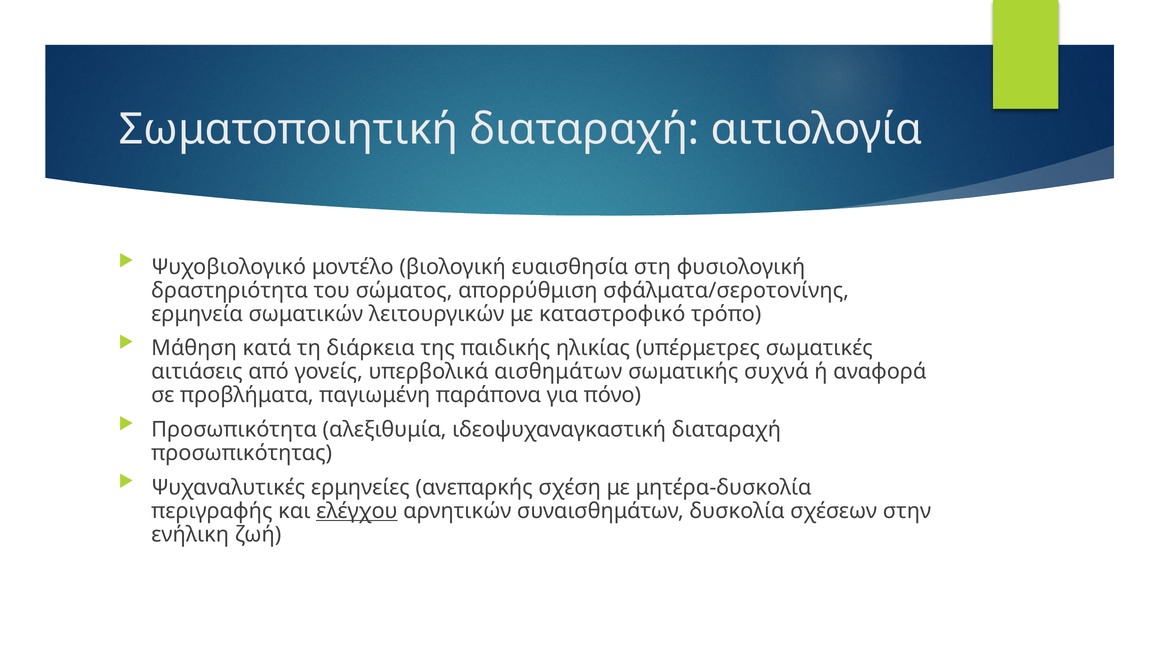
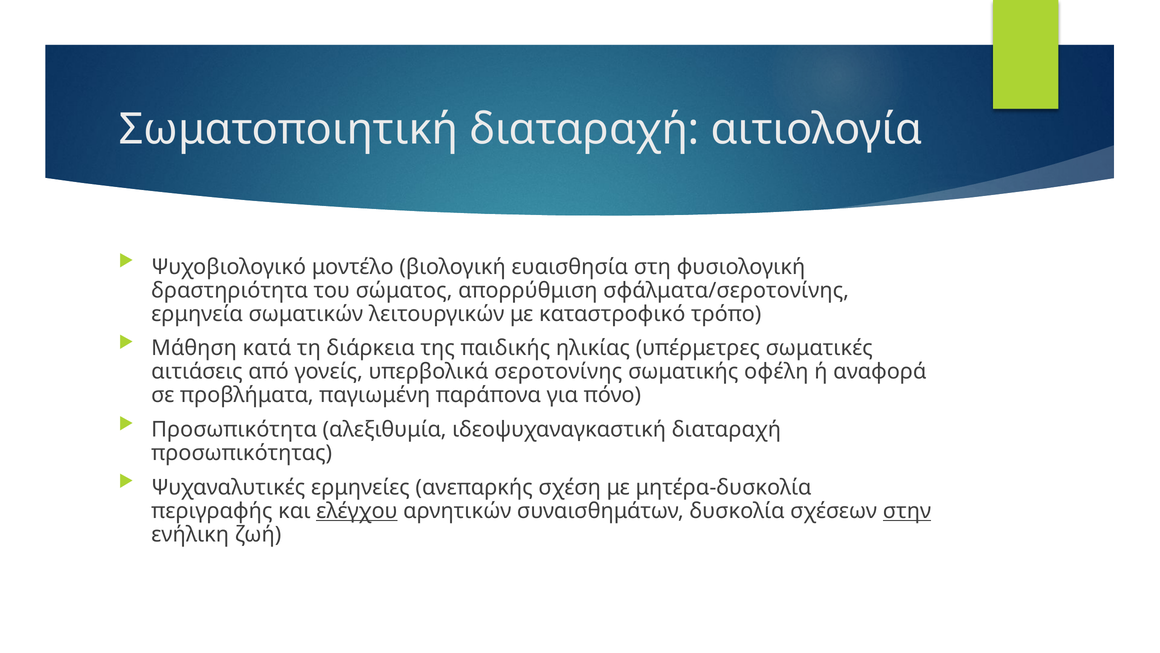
αισθημάτων: αισθημάτων -> σεροτονίνης (558, 371)
συχνά: συχνά -> οφέλη (776, 371)
στην underline: none -> present (907, 511)
